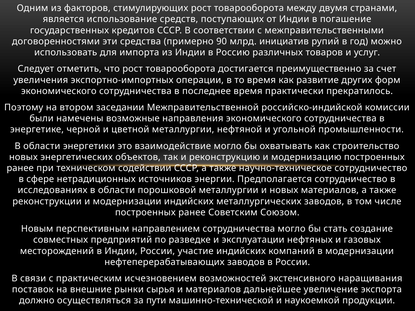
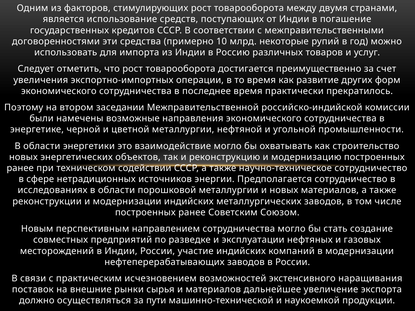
90: 90 -> 10 (222, 41)
инициатив: инициатив -> некоторые (284, 41)
